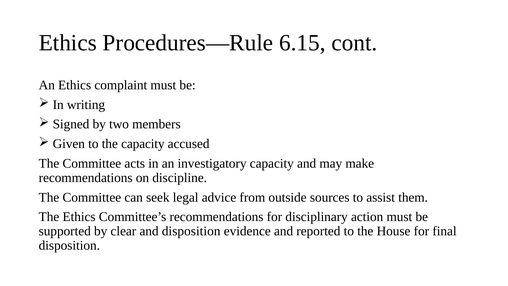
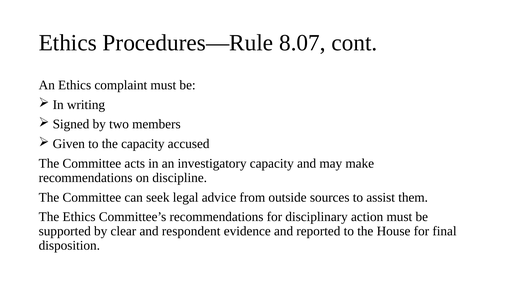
6.15: 6.15 -> 8.07 (302, 43)
and disposition: disposition -> respondent (191, 231)
